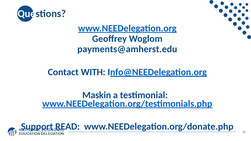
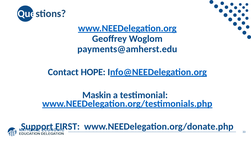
WITH: WITH -> HOPE (93, 72)
READ: READ -> FIRST (67, 127)
